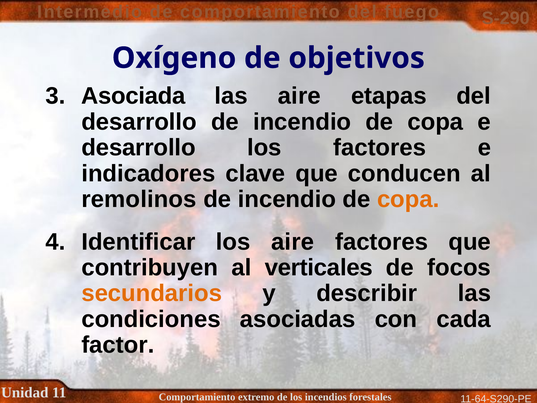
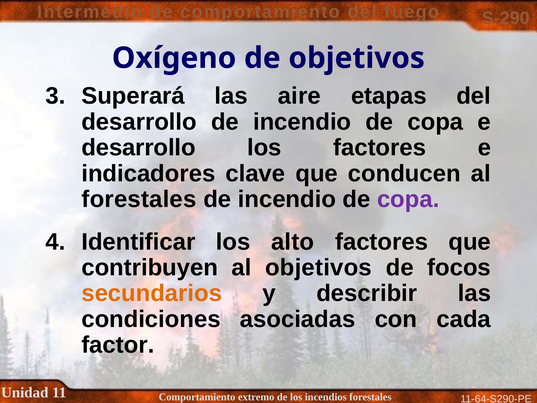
Asociada: Asociada -> Superará (133, 96)
remolinos: remolinos -> forestales (139, 199)
copa colour: orange -> purple (408, 199)
los aire: aire -> alto (293, 242)
al verticales: verticales -> objetivos (318, 267)
